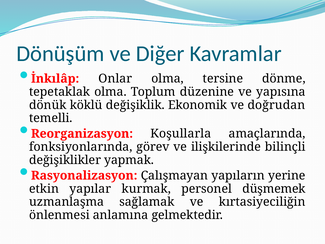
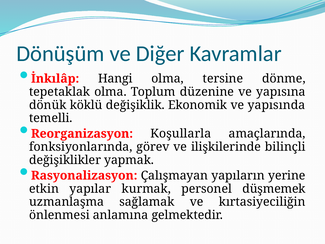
Onlar: Onlar -> Hangi (115, 79)
doğrudan: doğrudan -> yapısında (276, 105)
